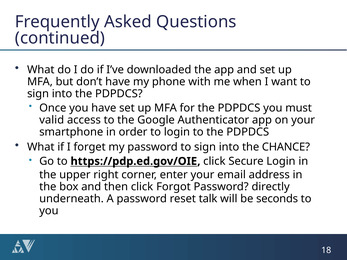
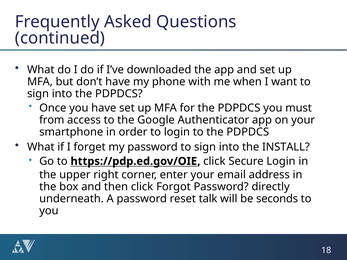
valid: valid -> from (52, 120)
CHANCE: CHANCE -> INSTALL (286, 147)
